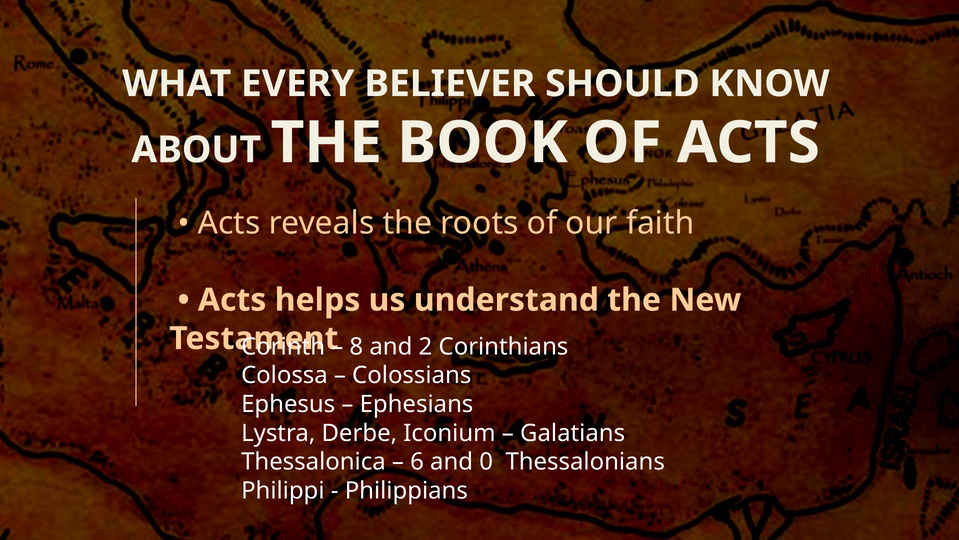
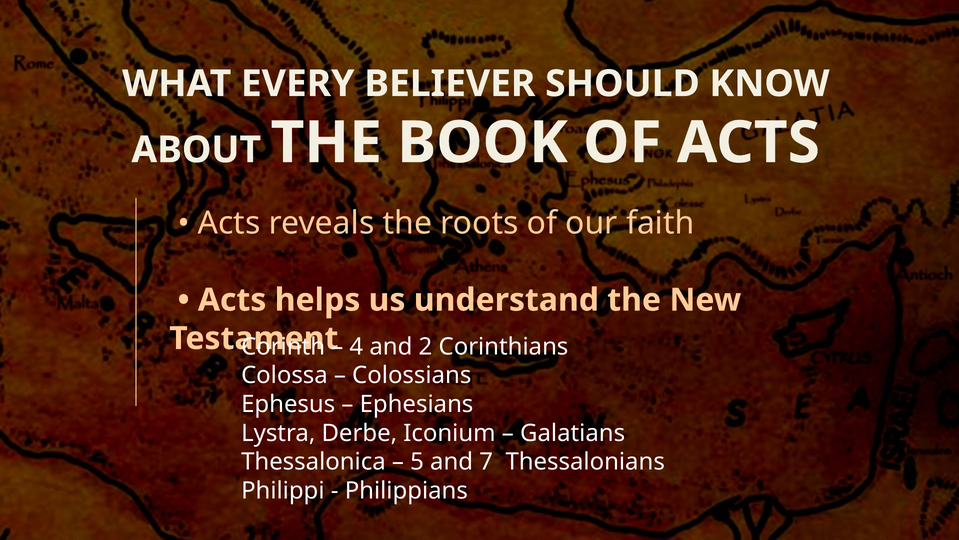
8: 8 -> 4 (356, 346)
6: 6 -> 5 (417, 461)
0: 0 -> 7 (486, 461)
